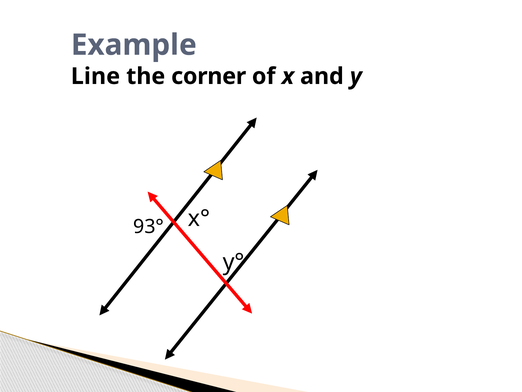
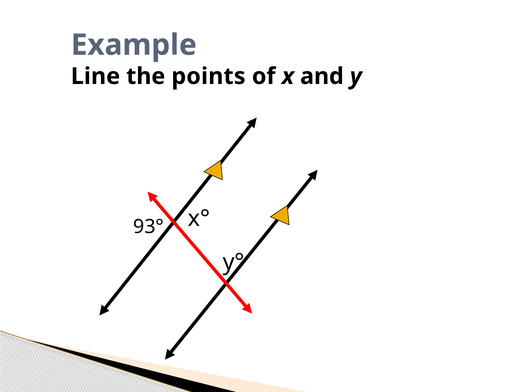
corner: corner -> points (208, 76)
